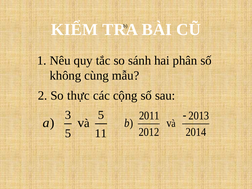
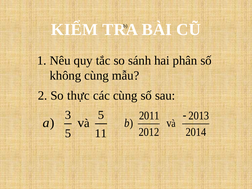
các cộng: cộng -> cùng (125, 96)
